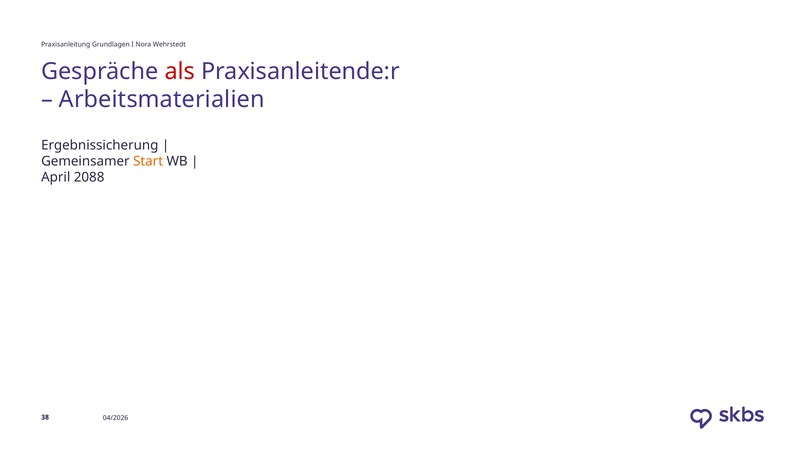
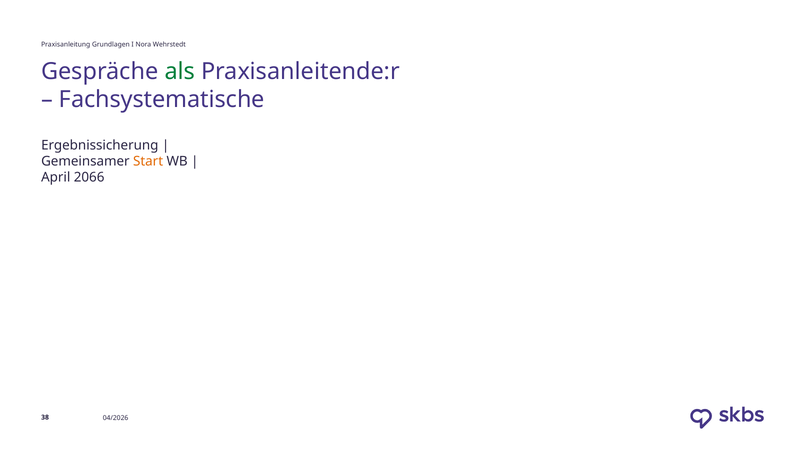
als colour: red -> green (180, 71)
Arbeitsmaterialien: Arbeitsmaterialien -> Fachsystematische (162, 100)
2088: 2088 -> 2066 (89, 177)
